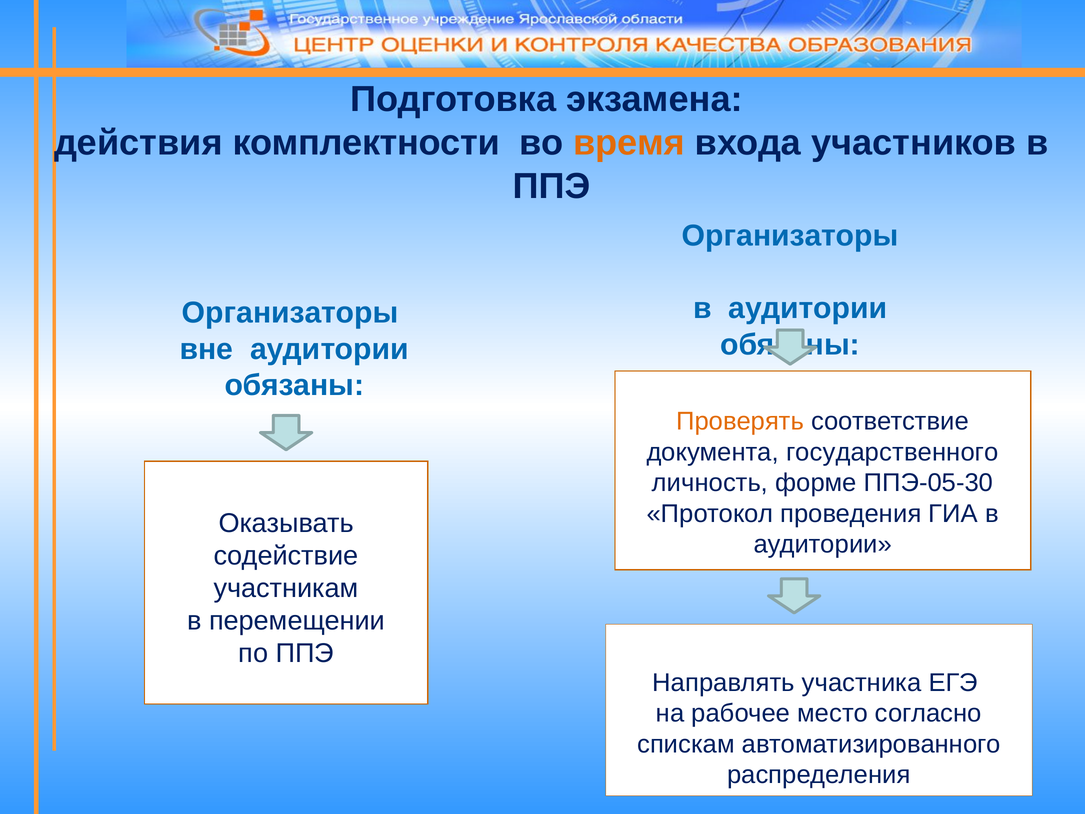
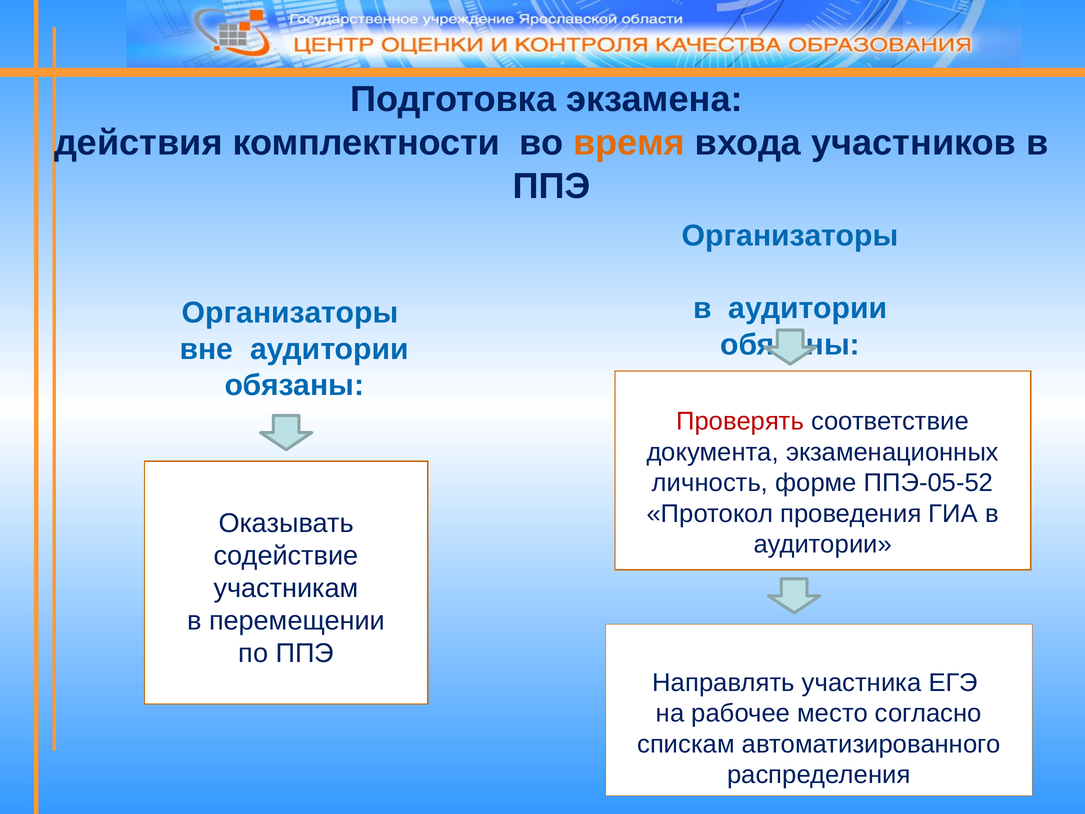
Проверять colour: orange -> red (740, 421)
государственного: государственного -> экзаменационных (892, 452)
ППЭ-05-30: ППЭ-05-30 -> ППЭ-05-52 (929, 483)
